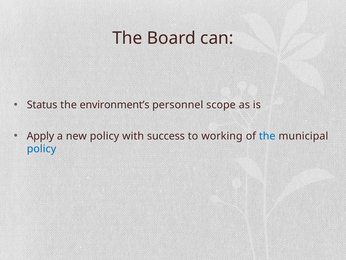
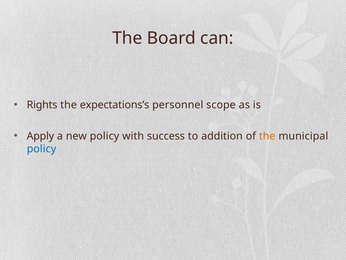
Status: Status -> Rights (42, 105)
environment’s: environment’s -> expectations’s (115, 105)
working: working -> addition (222, 136)
the colour: blue -> orange (267, 136)
